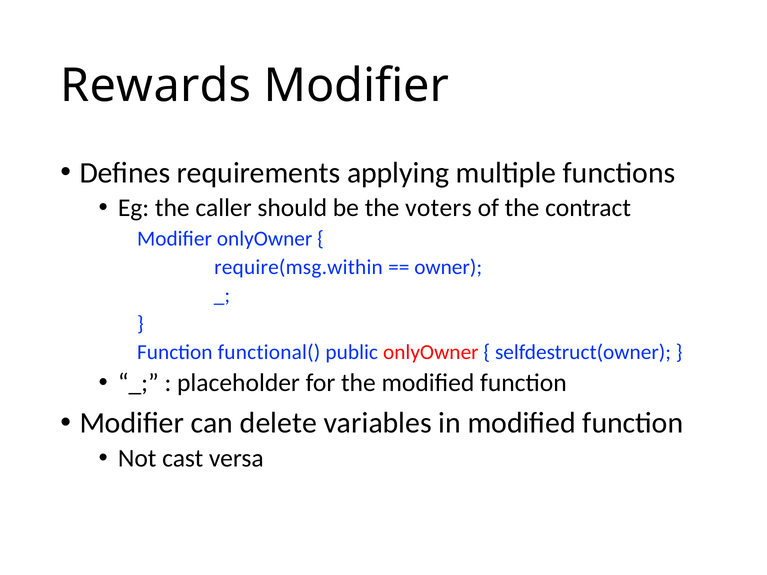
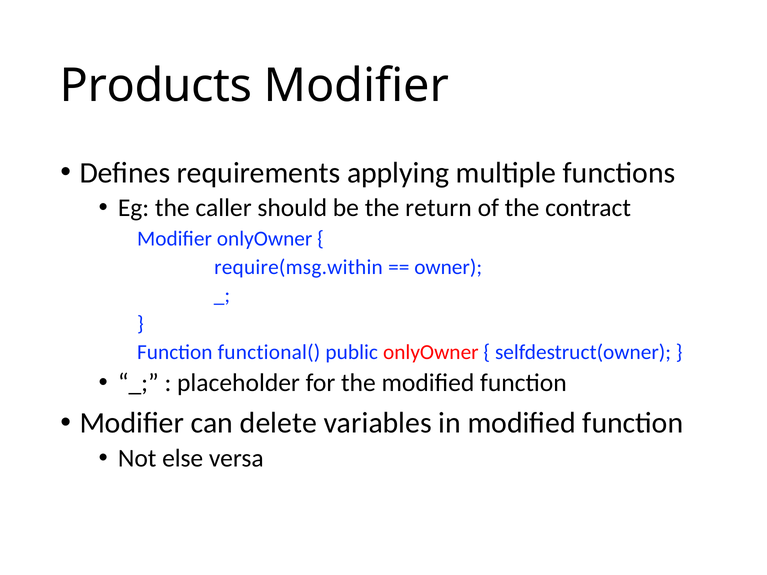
Rewards: Rewards -> Products (156, 86)
voters: voters -> return (438, 208)
cast: cast -> else (183, 459)
